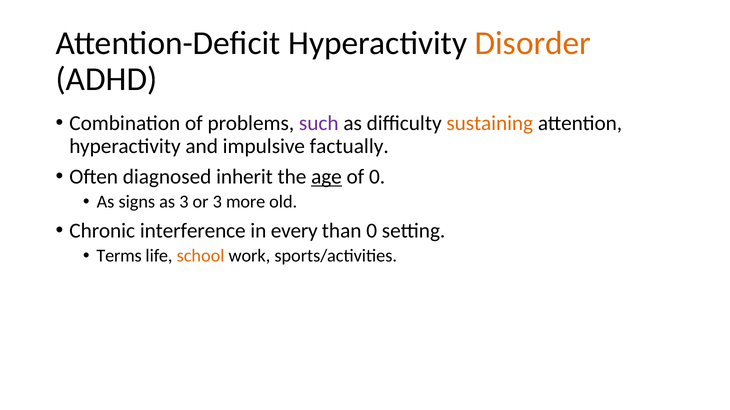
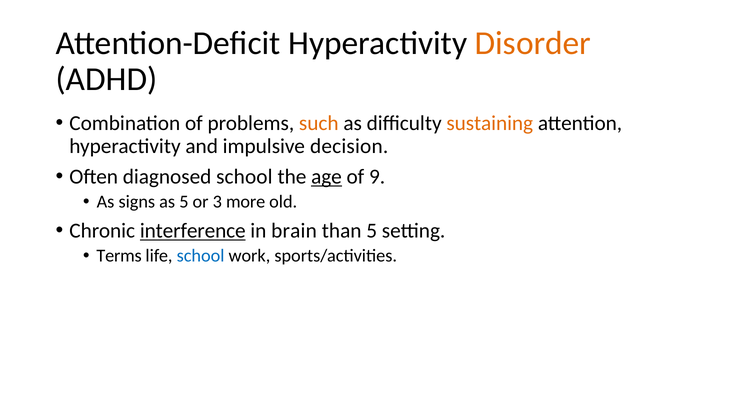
such colour: purple -> orange (319, 123)
factually: factually -> decision (349, 146)
diagnosed inherit: inherit -> school (244, 177)
of 0: 0 -> 9 (377, 177)
as 3: 3 -> 5 (184, 202)
interference underline: none -> present (193, 231)
every: every -> brain (294, 231)
than 0: 0 -> 5 (372, 231)
school colour: orange -> blue (201, 256)
